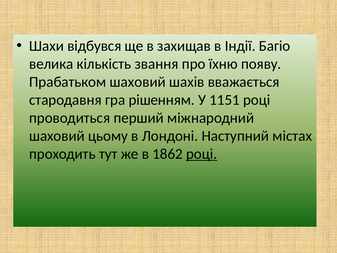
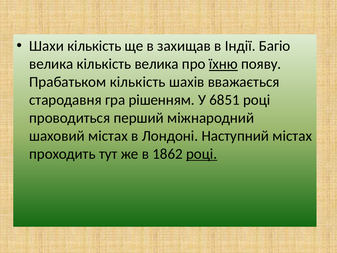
Шахи відбувся: відбувся -> кількість (94, 46)
кількість звання: звання -> велика (157, 64)
їхню underline: none -> present (223, 64)
Прабатьком шаховий: шаховий -> кількість (138, 82)
1151: 1151 -> 6851 (225, 100)
шаховий цьому: цьому -> містах (108, 136)
